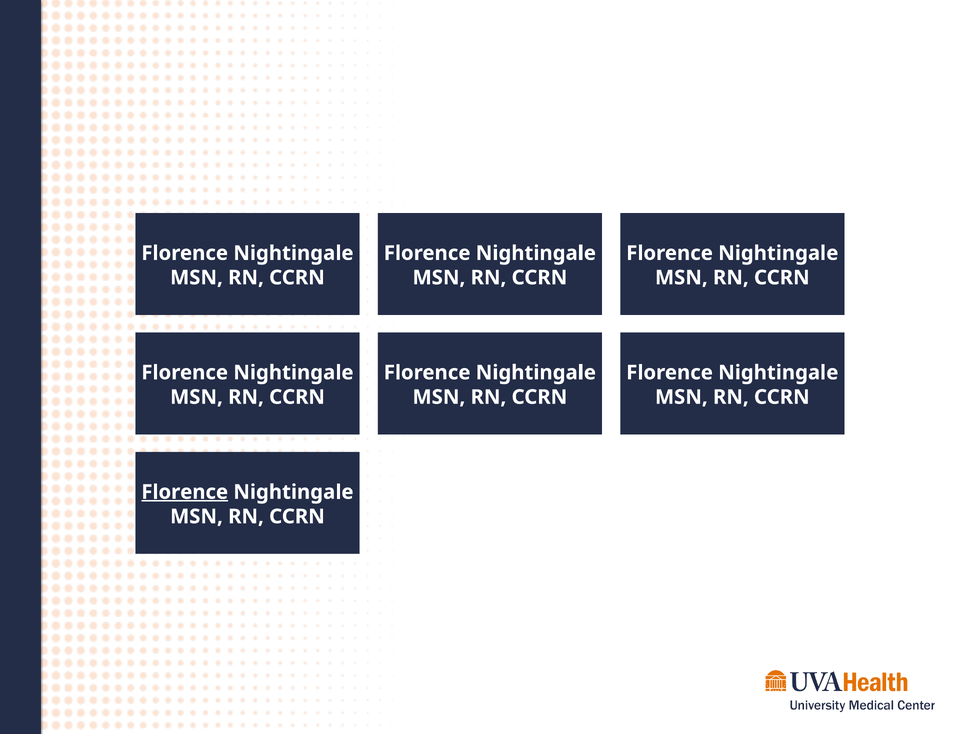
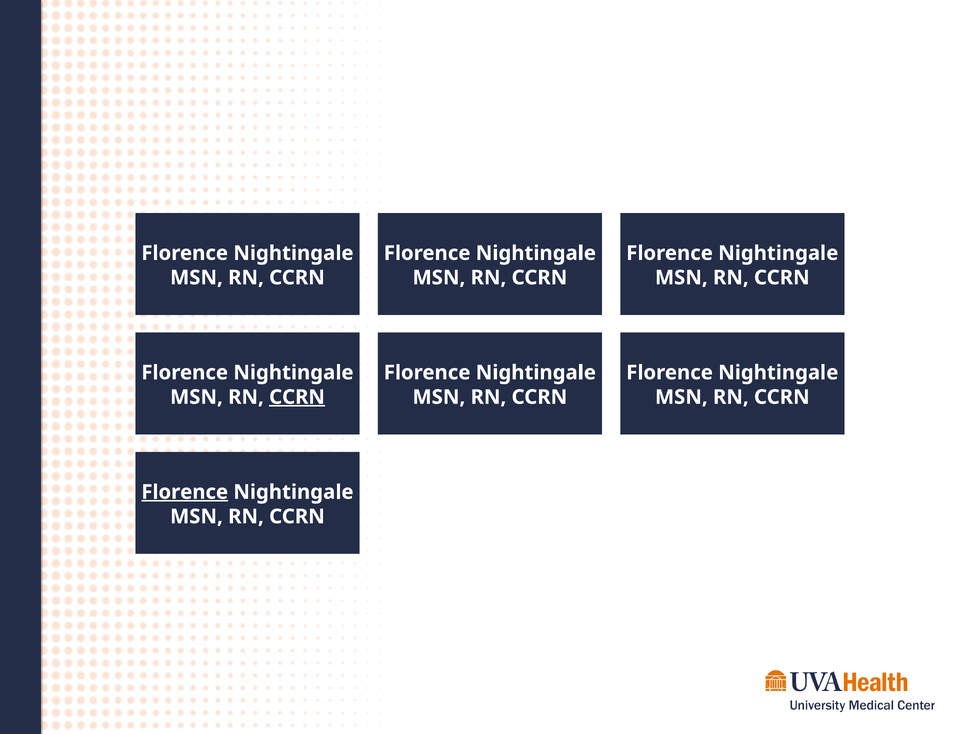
CCRN underline: none -> present (297, 397)
